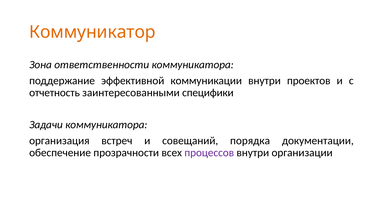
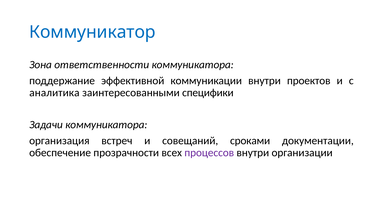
Коммуникатор colour: orange -> blue (92, 32)
отчетность: отчетность -> аналитика (54, 93)
порядка: порядка -> сроками (250, 141)
